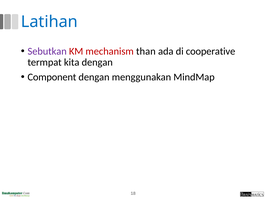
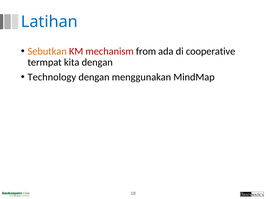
Sebutkan colour: purple -> orange (47, 51)
than: than -> from (146, 51)
Component: Component -> Technology (52, 77)
